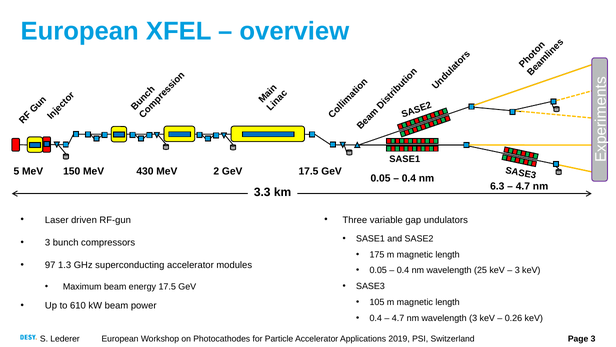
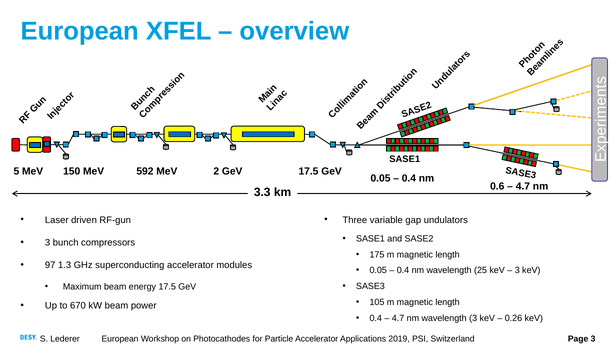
430: 430 -> 592 (145, 171)
6.3: 6.3 -> 0.6 (497, 186)
610: 610 -> 670 (78, 305)
